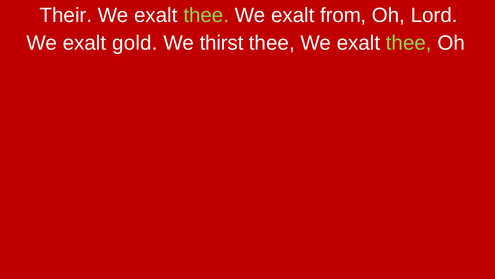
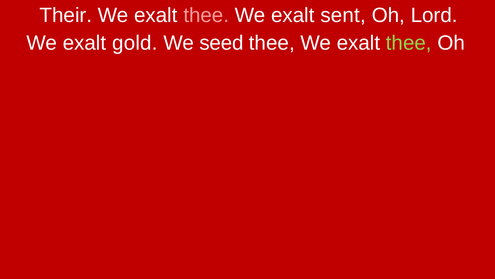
thee colour: light green -> pink (206, 15)
from: from -> sent (343, 15)
thirst: thirst -> seed (222, 43)
